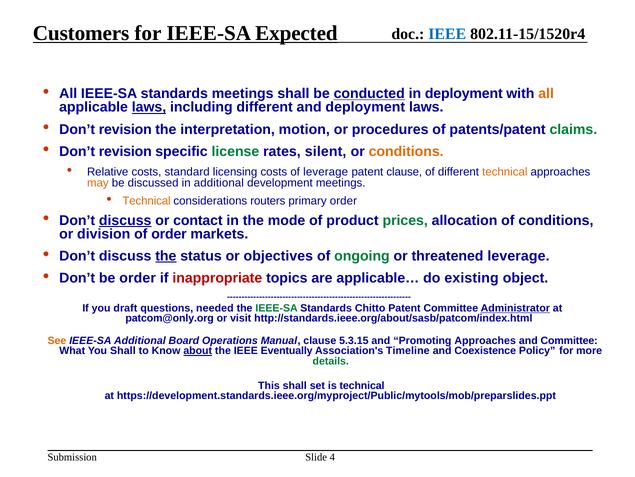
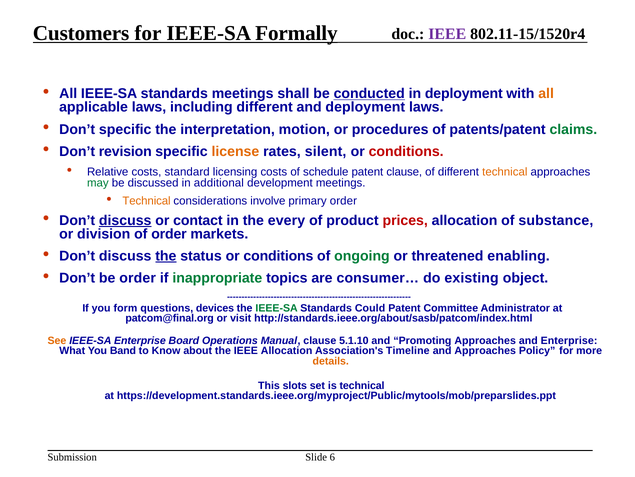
Expected: Expected -> Formally (296, 33)
IEEE colour: blue -> purple (447, 34)
laws underline: present -> none (149, 107)
revision: revision -> specific (125, 129)
license colour: green -> orange (235, 151)
conditions colour: orange -> red (406, 151)
of leverage: leverage -> schedule (326, 172)
may colour: orange -> green (98, 183)
routers: routers -> involve (268, 200)
mode: mode -> every (286, 220)
prices colour: green -> red (405, 220)
of conditions: conditions -> substance (556, 220)
status or objectives: objectives -> conditions (278, 256)
threatened leverage: leverage -> enabling (519, 256)
inappropriate colour: red -> green (217, 278)
applicable…: applicable… -> consumer… (378, 278)
draft: draft -> form (125, 308)
needed: needed -> devices (215, 308)
Chitto: Chitto -> Could (370, 308)
Administrator underline: present -> none (515, 308)
patcom@only.org: patcom@only.org -> patcom@final.org (170, 318)
IEEE-SA Additional: Additional -> Enterprise (140, 340)
5.3.15: 5.3.15 -> 5.1.10 (354, 340)
and Committee: Committee -> Enterprise (569, 340)
You Shall: Shall -> Band (123, 350)
about underline: present -> none (198, 350)
IEEE Eventually: Eventually -> Allocation (287, 350)
and Coexistence: Coexistence -> Approaches (485, 350)
details colour: green -> orange (331, 361)
This shall: shall -> slots (295, 385)
4: 4 -> 6 (332, 457)
